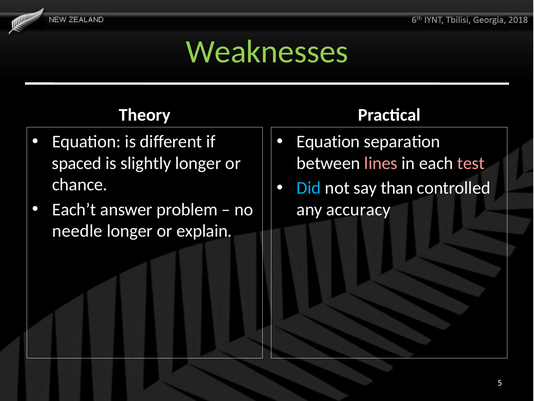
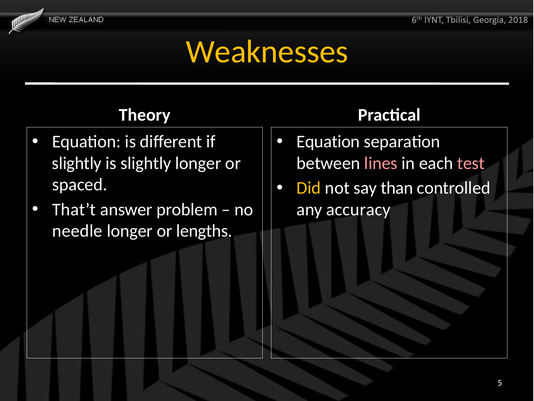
Weaknesses colour: light green -> yellow (267, 52)
spaced: spaced -> slightly (77, 163)
chance: chance -> spaced (80, 184)
Did colour: light blue -> yellow (309, 188)
Each’t: Each’t -> That’t (74, 209)
explain: explain -> lengths (204, 231)
